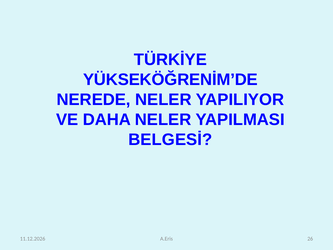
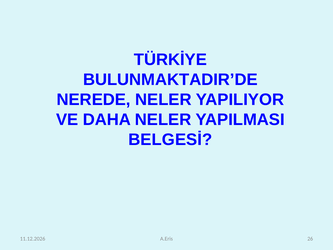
YÜKSEKÖĞRENİM’DE: YÜKSEKÖĞRENİM’DE -> BULUNMAKTADIR’DE (170, 79)
